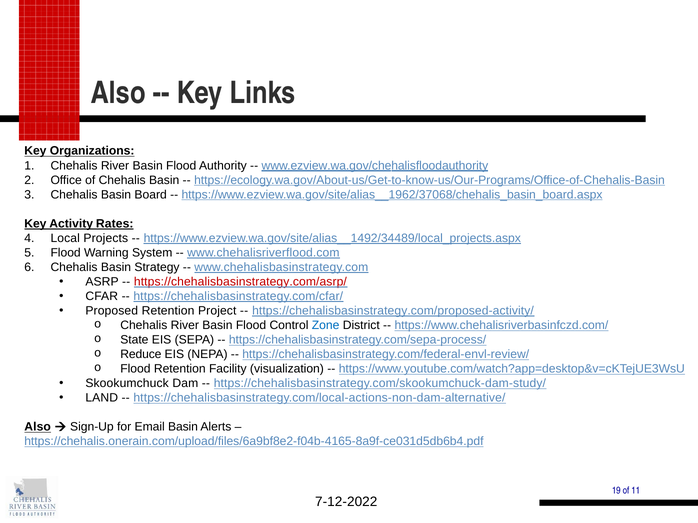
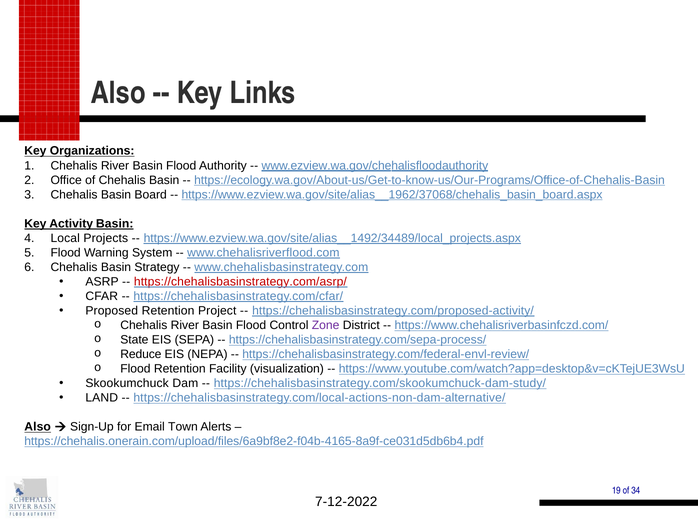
Activity Rates: Rates -> Basin (115, 224)
Zone colour: blue -> purple (326, 326)
Email Basin: Basin -> Town (183, 427)
11: 11 -> 34 (636, 491)
